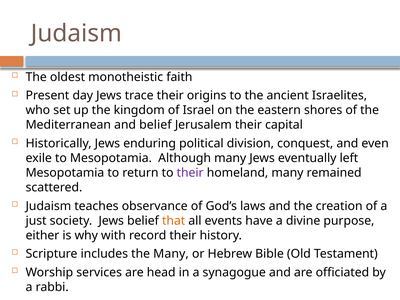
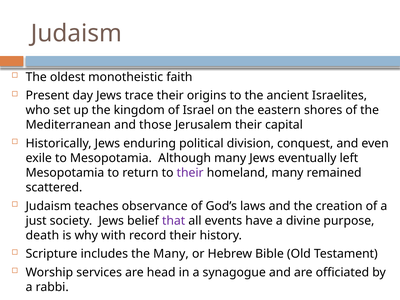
and belief: belief -> those (155, 125)
that colour: orange -> purple (174, 221)
either: either -> death (42, 235)
